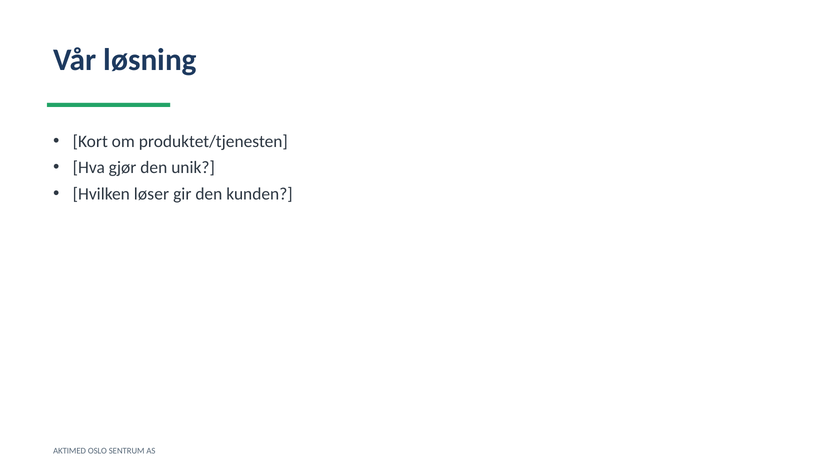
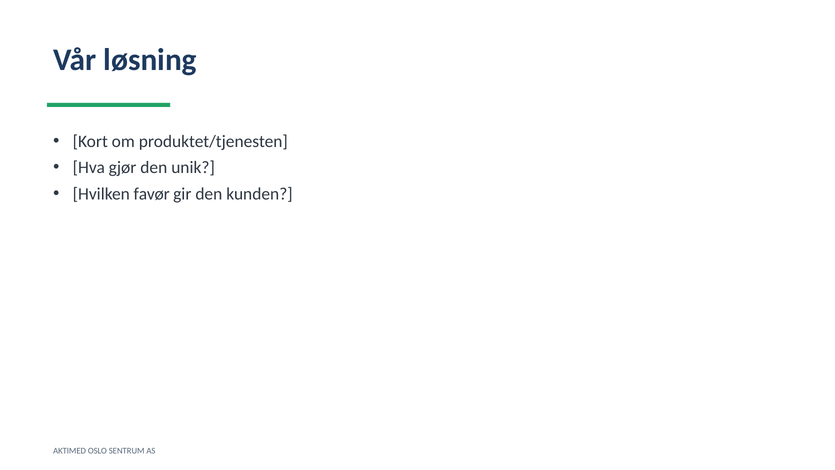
løser: løser -> favør (152, 194)
